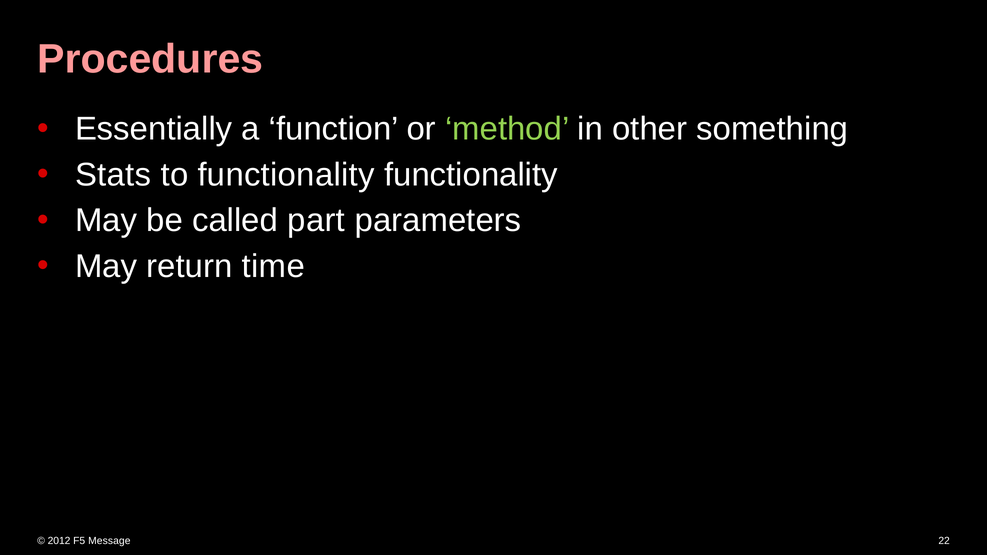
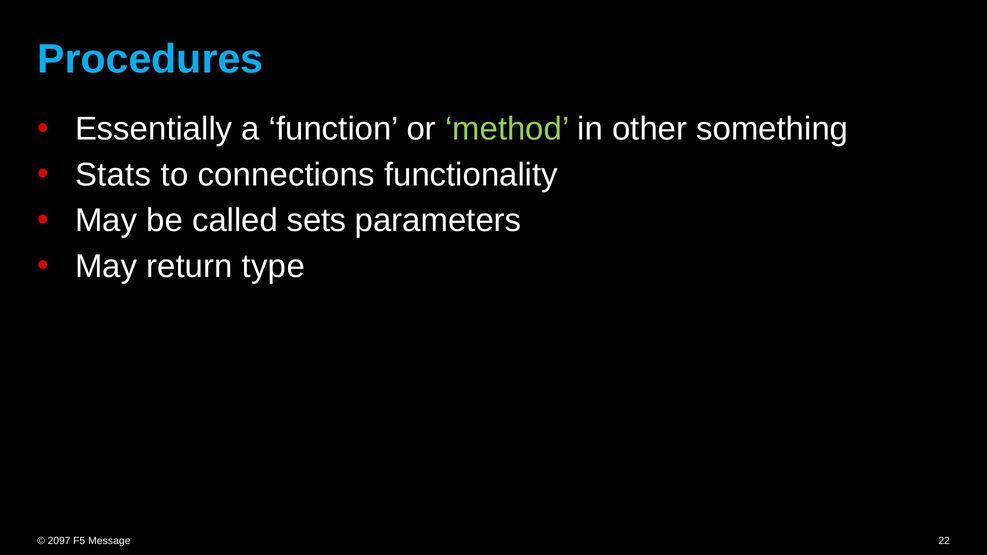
Procedures colour: pink -> light blue (150, 59)
to functionality: functionality -> connections (286, 175)
part: part -> sets (317, 221)
time: time -> type (273, 266)
2012: 2012 -> 2097 (59, 541)
